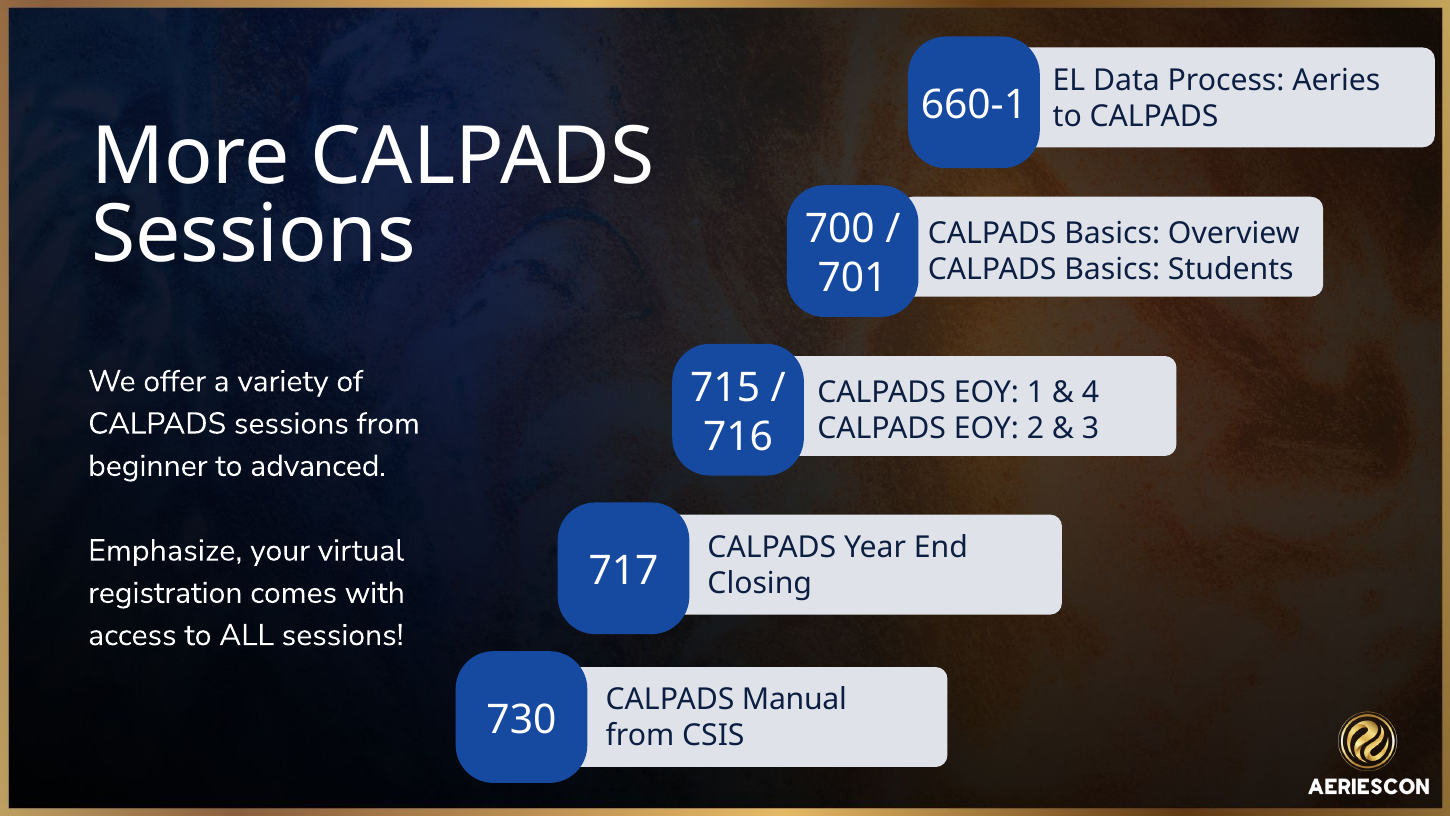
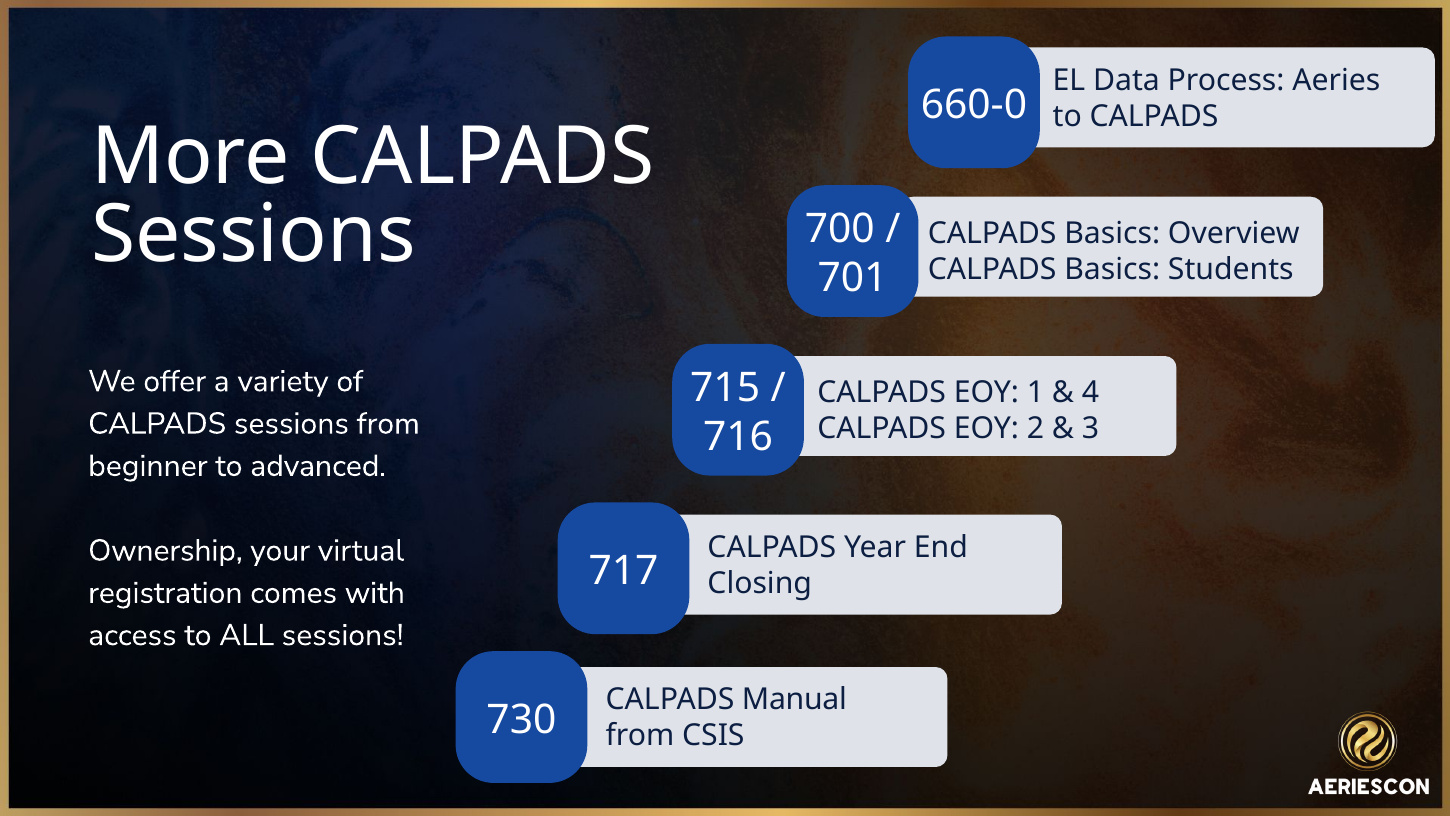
660-1: 660-1 -> 660-0 (974, 105)
Emphasize: Emphasize -> Ownership (165, 550)
